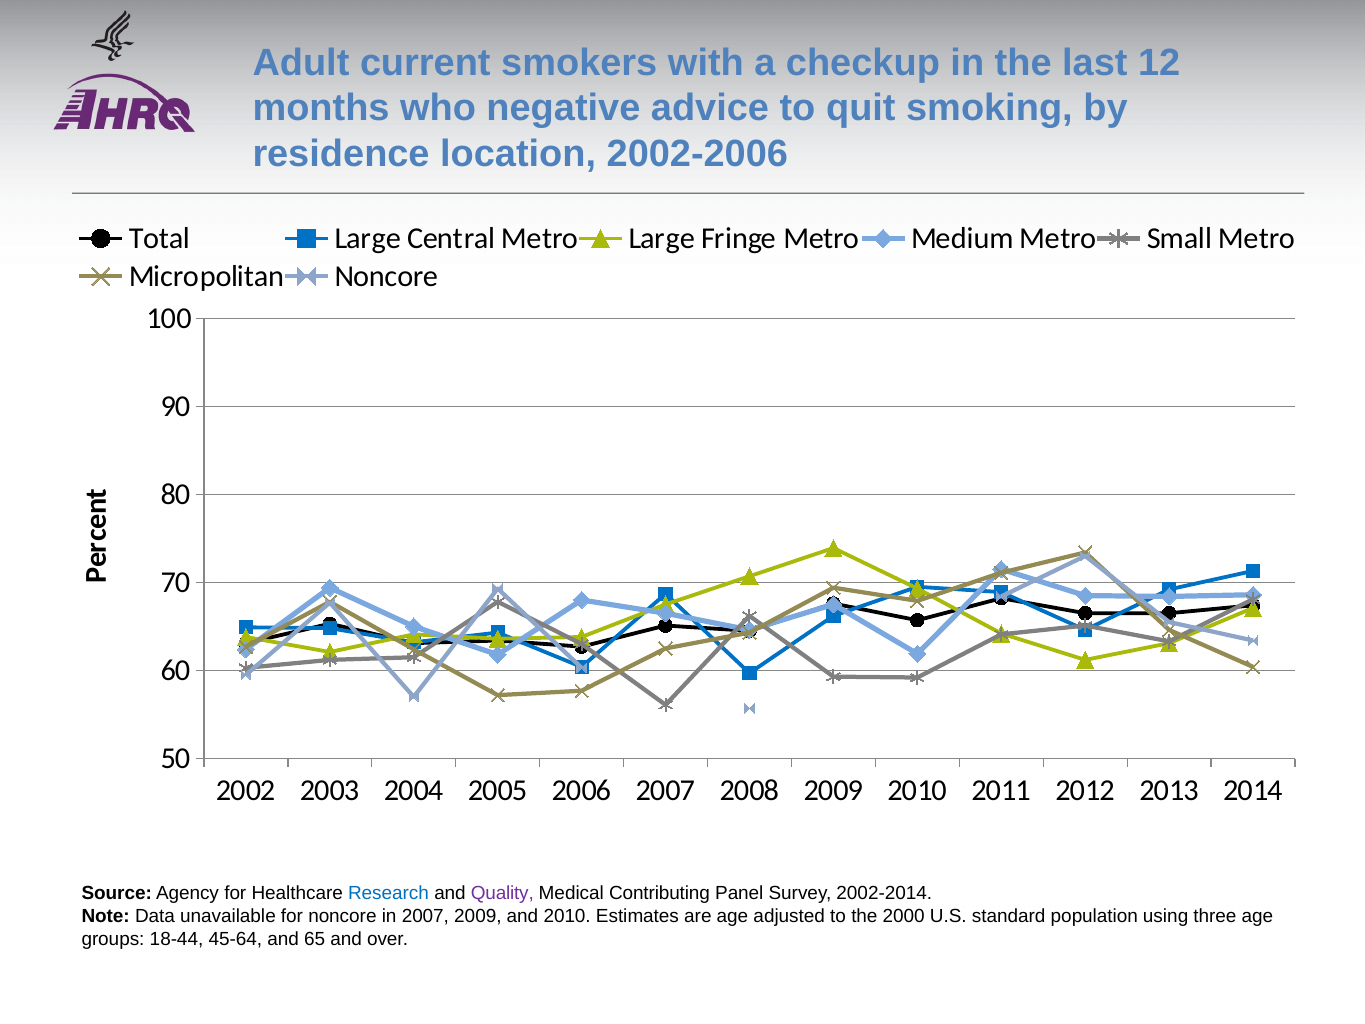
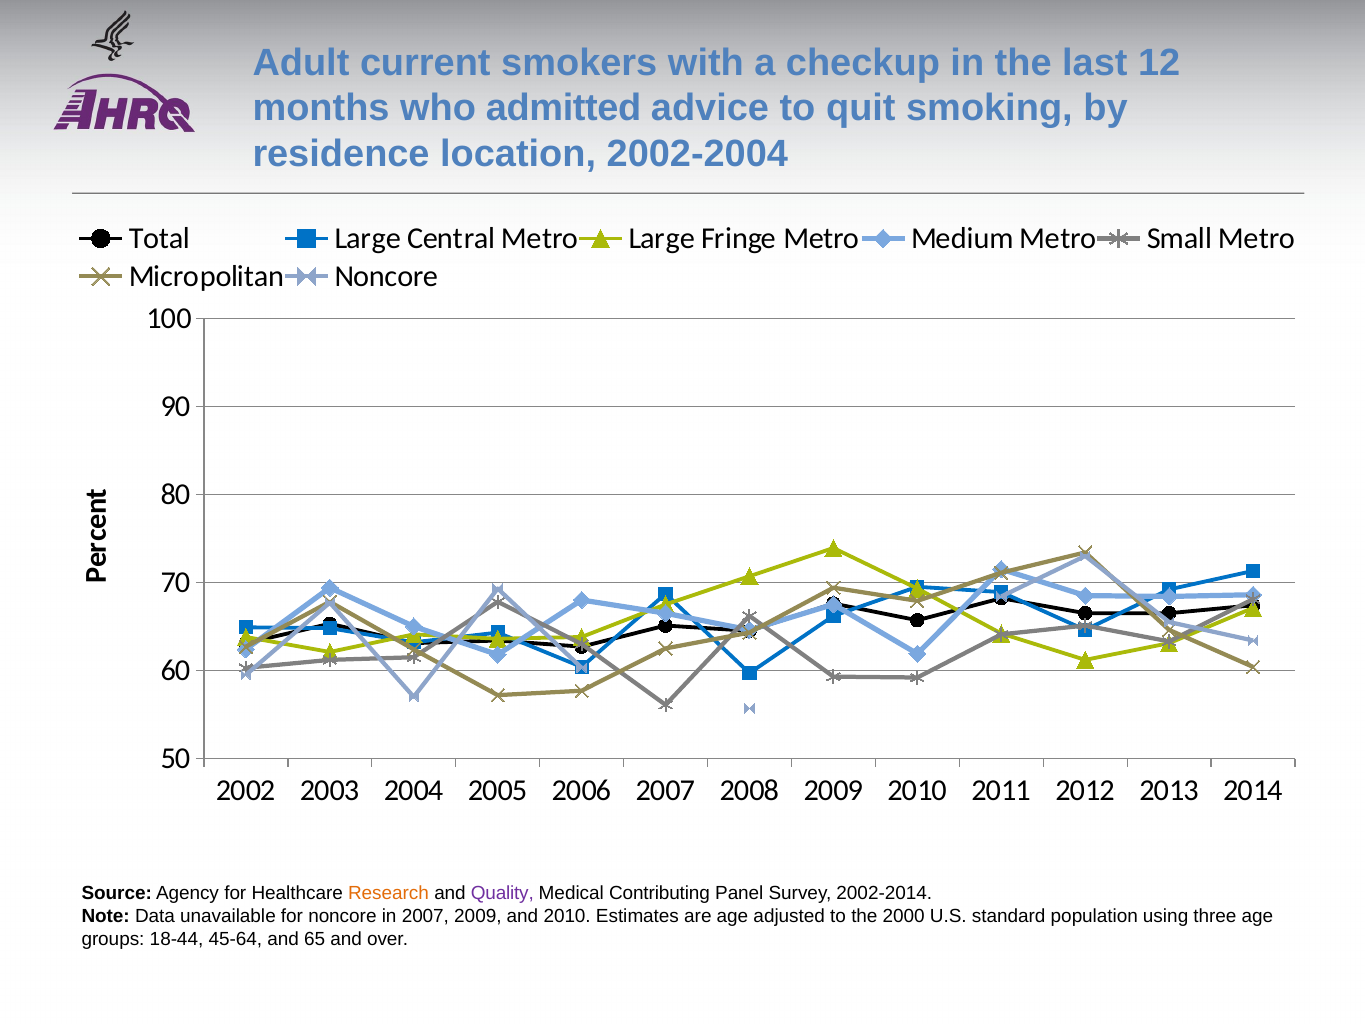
negative: negative -> admitted (564, 108)
2002-2006: 2002-2006 -> 2002-2004 (697, 154)
Research colour: blue -> orange (388, 893)
